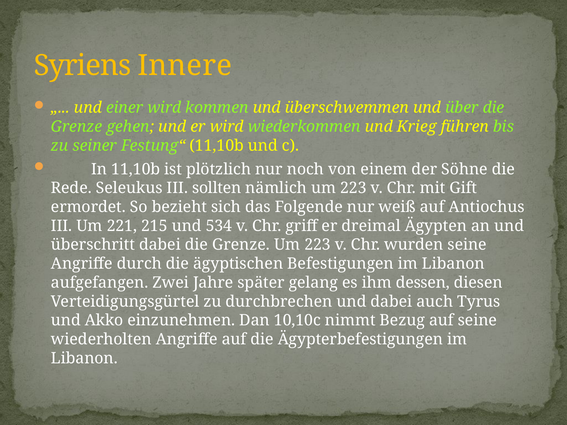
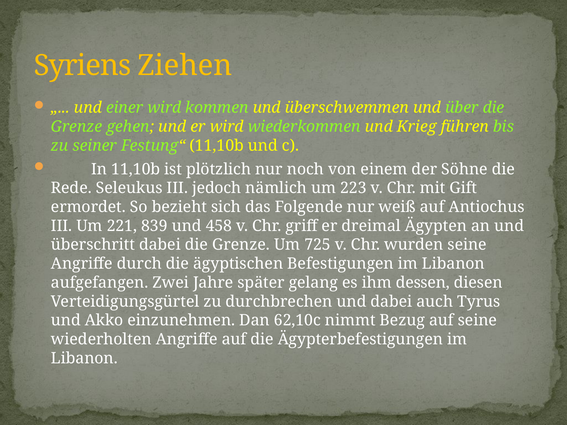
Innere: Innere -> Ziehen (185, 65)
sollten: sollten -> jedoch (217, 188)
215: 215 -> 839 (154, 226)
534: 534 -> 458 (219, 226)
Grenze Um 223: 223 -> 725 (318, 245)
10,10c: 10,10c -> 62,10c (297, 321)
